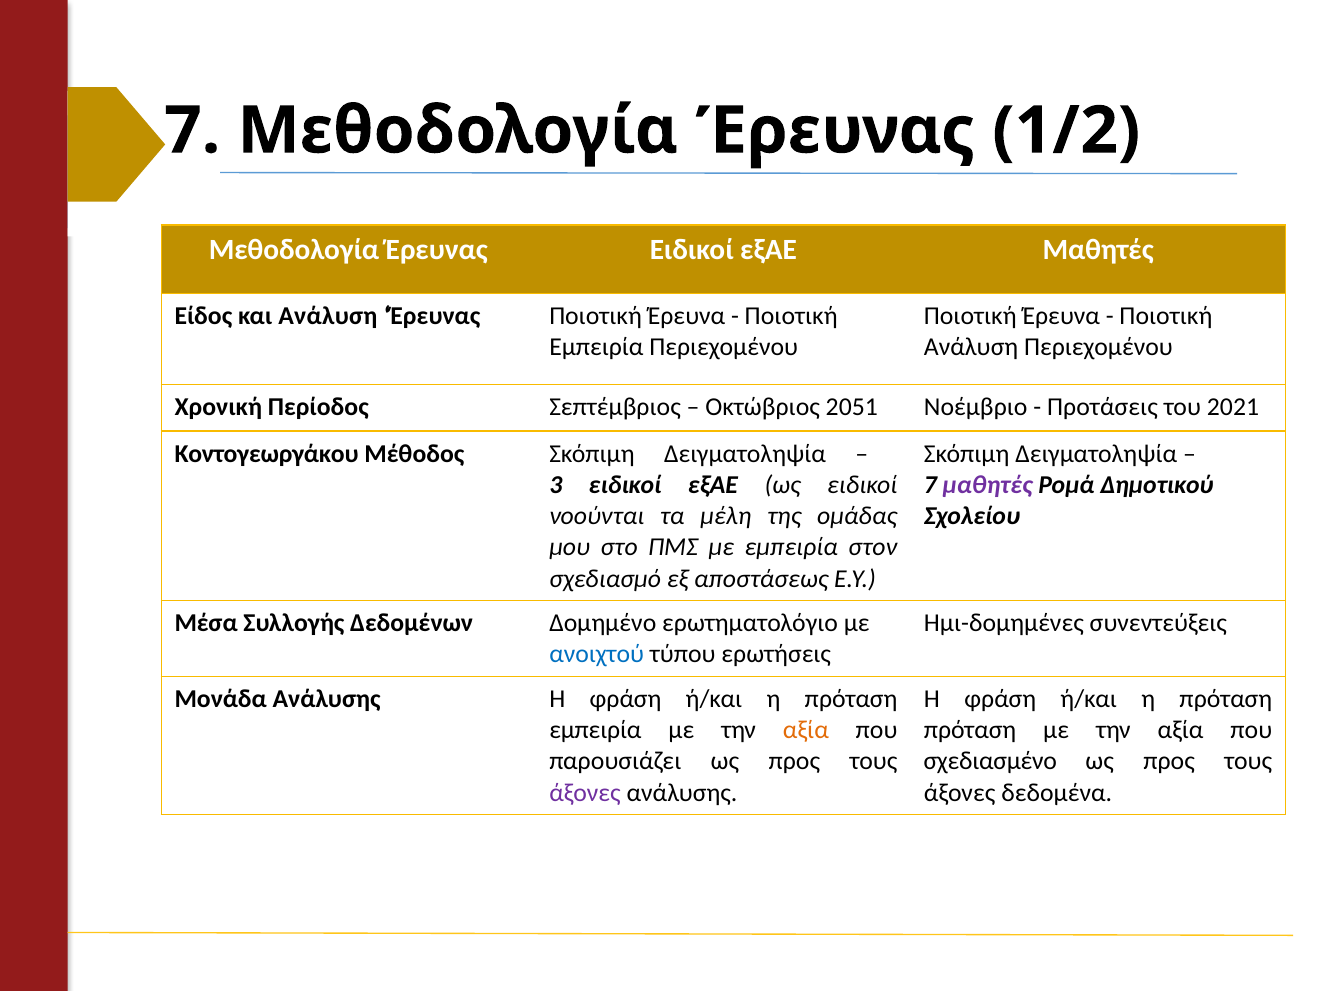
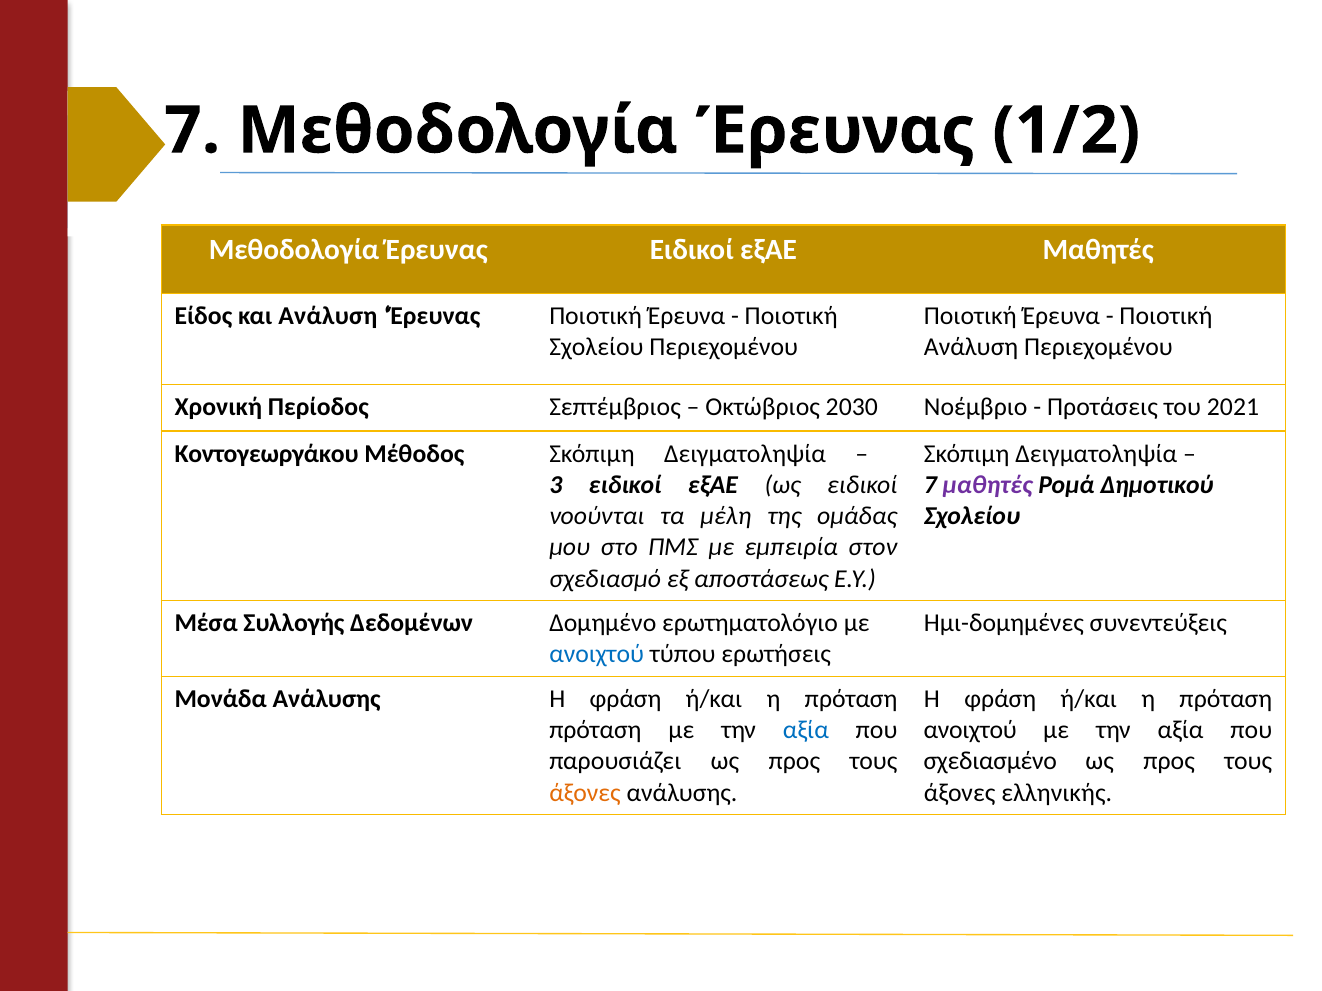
Εμπειρία: Εμπειρία -> Σχολείου (596, 347)
2051: 2051 -> 2030 (852, 408)
εμπειρία: εμπειρία -> πρόταση (595, 731)
αξία colour: orange -> blue (806, 731)
πρόταση: πρόταση -> ανοιχτού (970, 731)
άξονες colour: purple -> orange (585, 793)
δεδομένα: δεδομένα -> ελληνικής (1057, 793)
